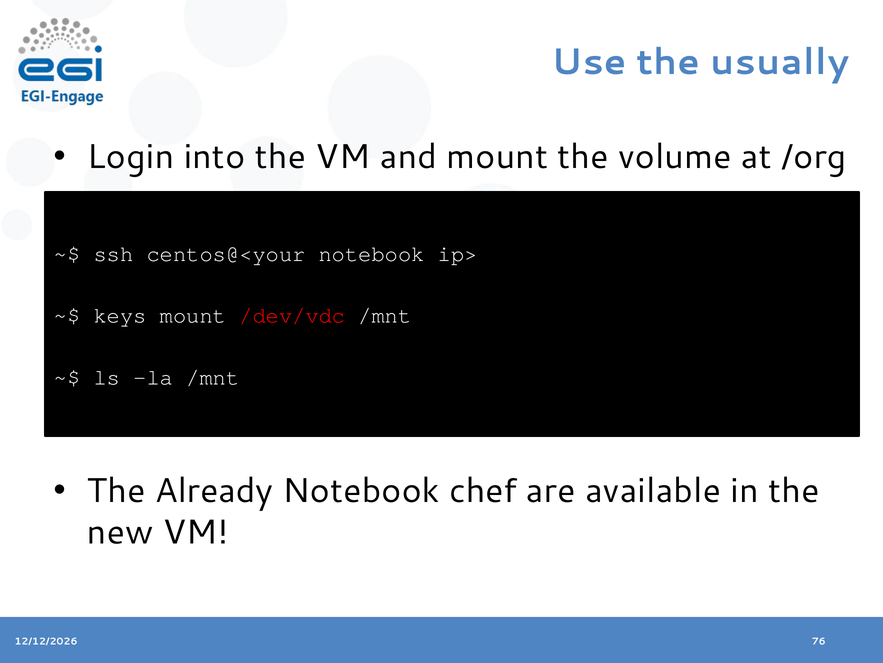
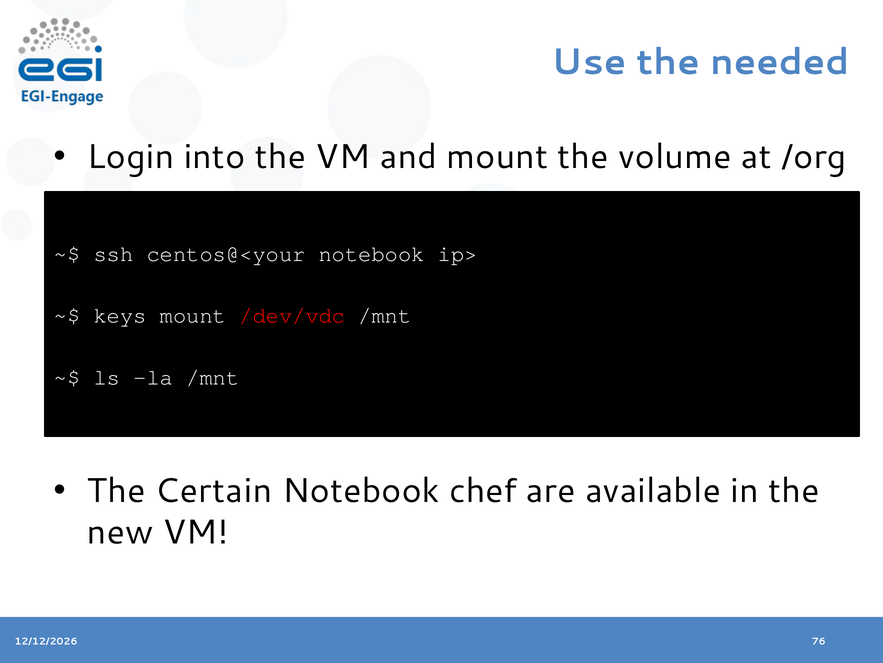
usually: usually -> needed (780, 62)
Already: Already -> Certain (214, 491)
